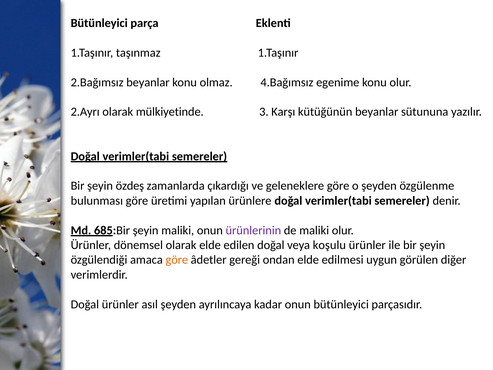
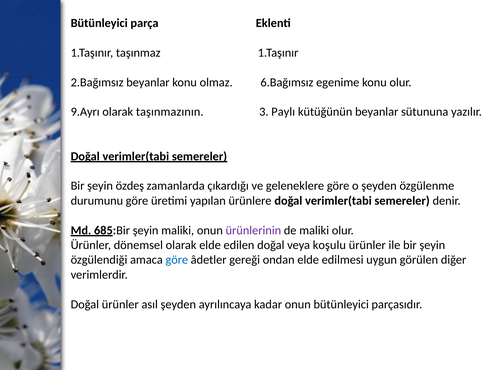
4.Bağımsız: 4.Bağımsız -> 6.Bağımsız (287, 82)
2.Ayrı: 2.Ayrı -> 9.Ayrı (85, 112)
mülkiyetinde: mülkiyetinde -> taşınmazının (170, 112)
Karşı: Karşı -> Paylı (283, 112)
bulunması: bulunması -> durumunu (97, 201)
göre colour: orange -> blue (177, 260)
